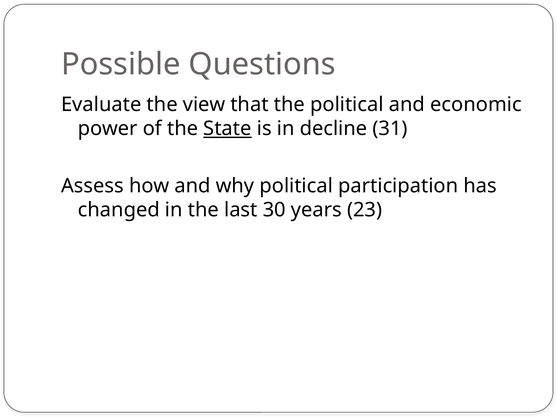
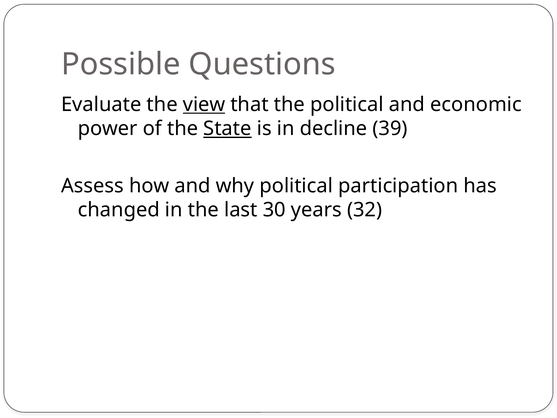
view underline: none -> present (204, 104)
31: 31 -> 39 (390, 129)
23: 23 -> 32 (365, 210)
